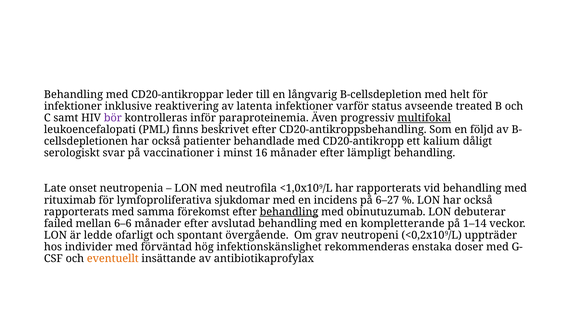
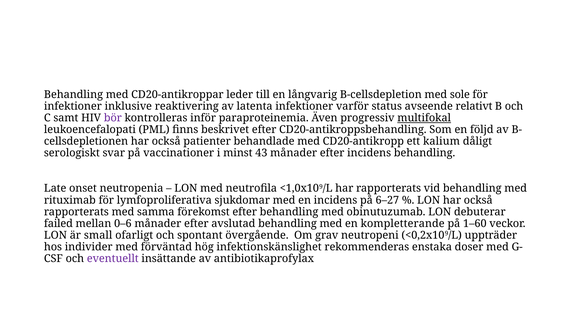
helt: helt -> sole (460, 94)
treated: treated -> relativt (474, 106)
16: 16 -> 43 (261, 153)
efter lämpligt: lämpligt -> incidens (369, 153)
behandling underline: present -> none (289, 212)
6–6: 6–6 -> 0–6 (123, 223)
1–14: 1–14 -> 1–60 (475, 223)
ledde: ledde -> small (98, 235)
eventuellt colour: orange -> purple (113, 258)
